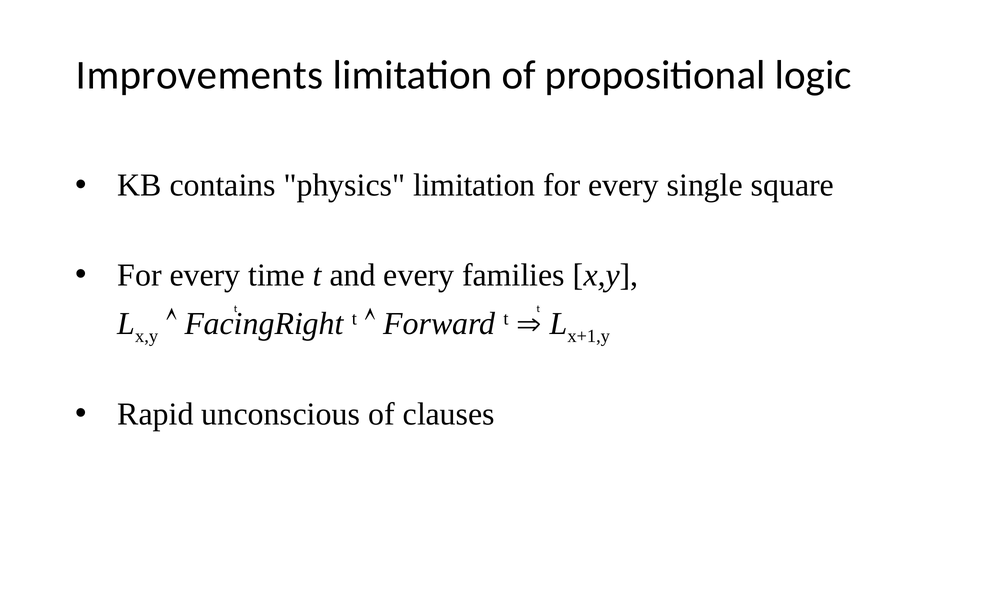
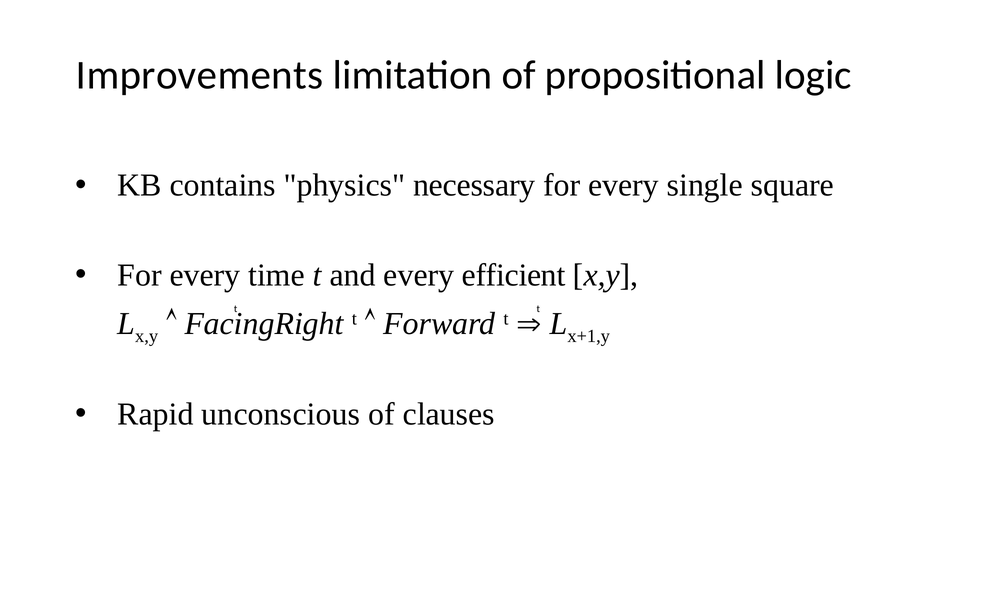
physics limitation: limitation -> necessary (474, 185)
families: families -> efficient (514, 275)
